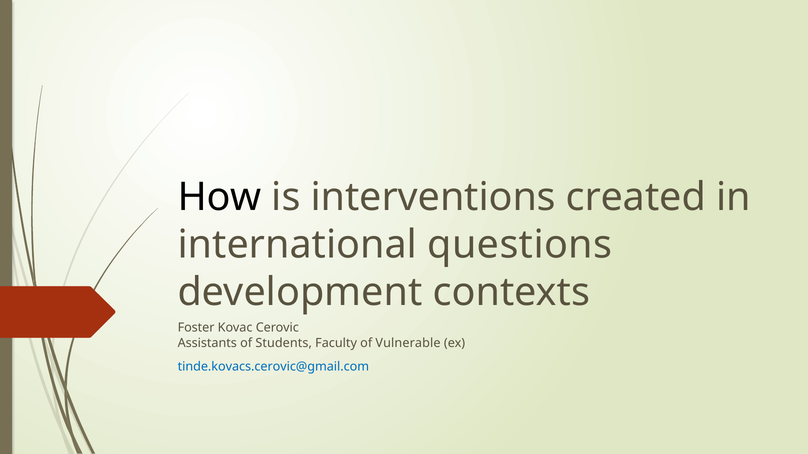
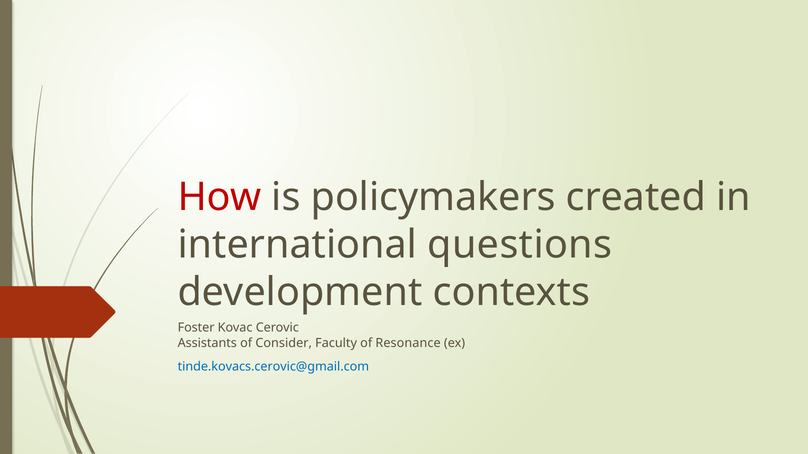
How colour: black -> red (220, 198)
interventions: interventions -> policymakers (433, 198)
Students: Students -> Consider (284, 343)
Vulnerable: Vulnerable -> Resonance (408, 343)
